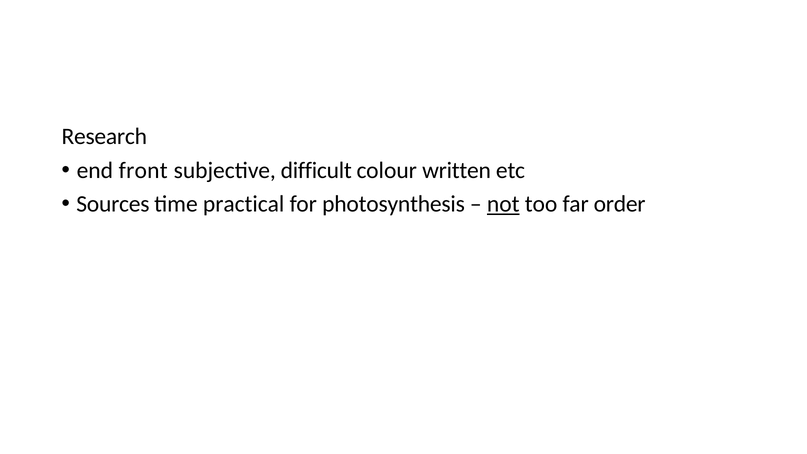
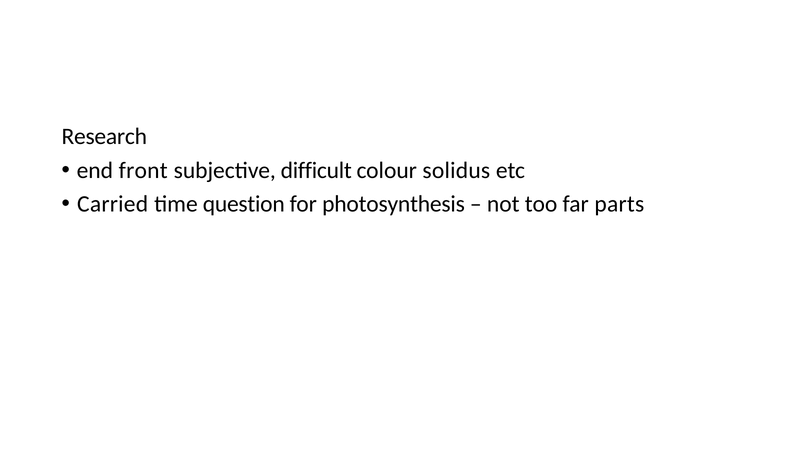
written: written -> solidus (456, 170)
Sources: Sources -> Carried (113, 204)
practical: practical -> question (244, 204)
not underline: present -> none (503, 204)
order: order -> parts (619, 204)
